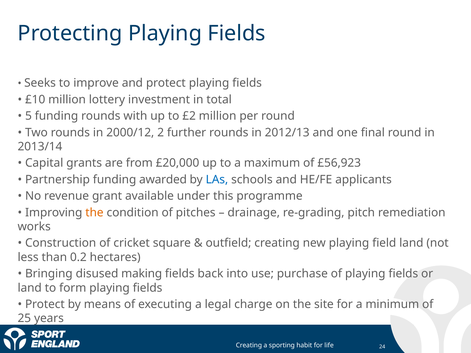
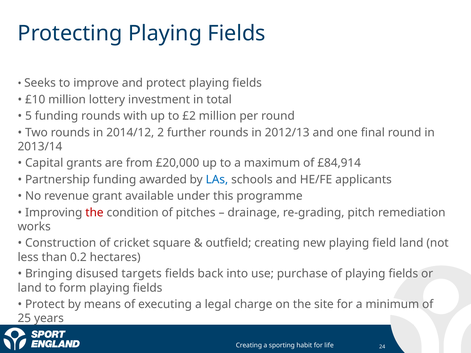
2000/12: 2000/12 -> 2014/12 (130, 133)
£56,923: £56,923 -> £84,914 (339, 163)
the colour: orange -> red (94, 213)
making: making -> targets (142, 274)
